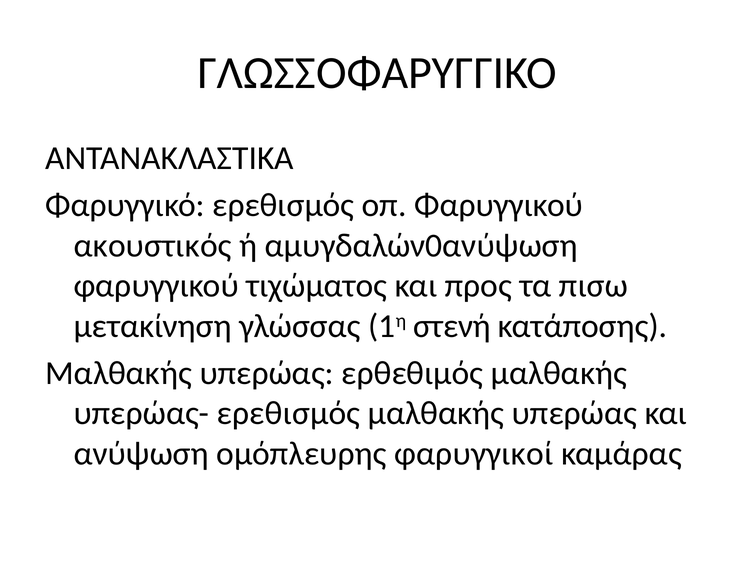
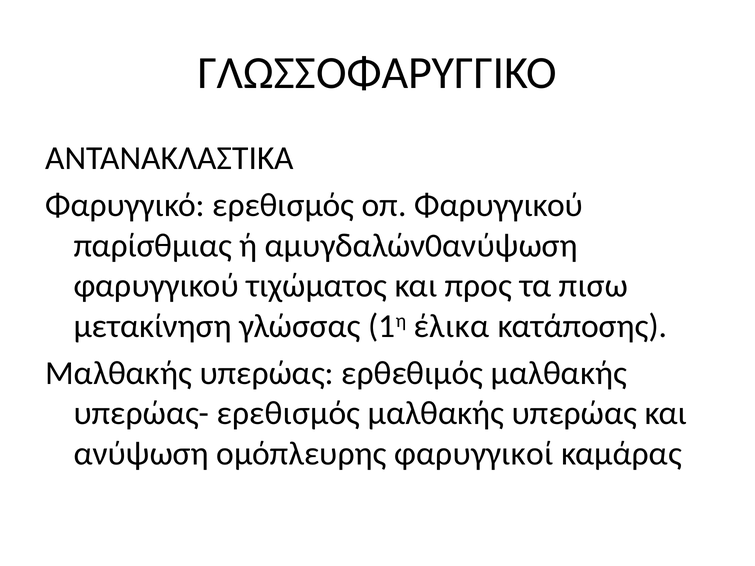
ακουστικός: ακουστικός -> παρίσθμιας (153, 246)
στενή: στενή -> έλικα (452, 326)
